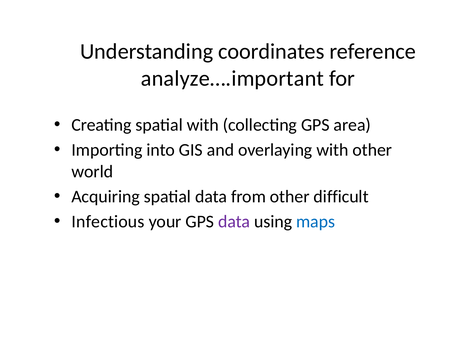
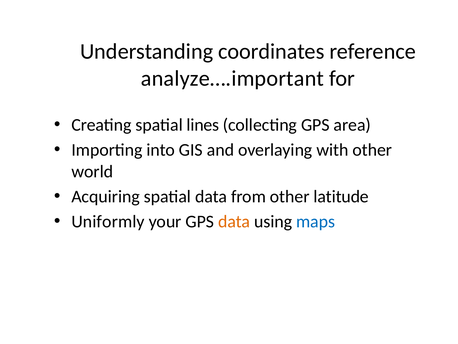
spatial with: with -> lines (203, 125)
difficult: difficult -> latitude (341, 196)
Infectious: Infectious -> Uniformly (108, 221)
data colour: purple -> orange (234, 221)
